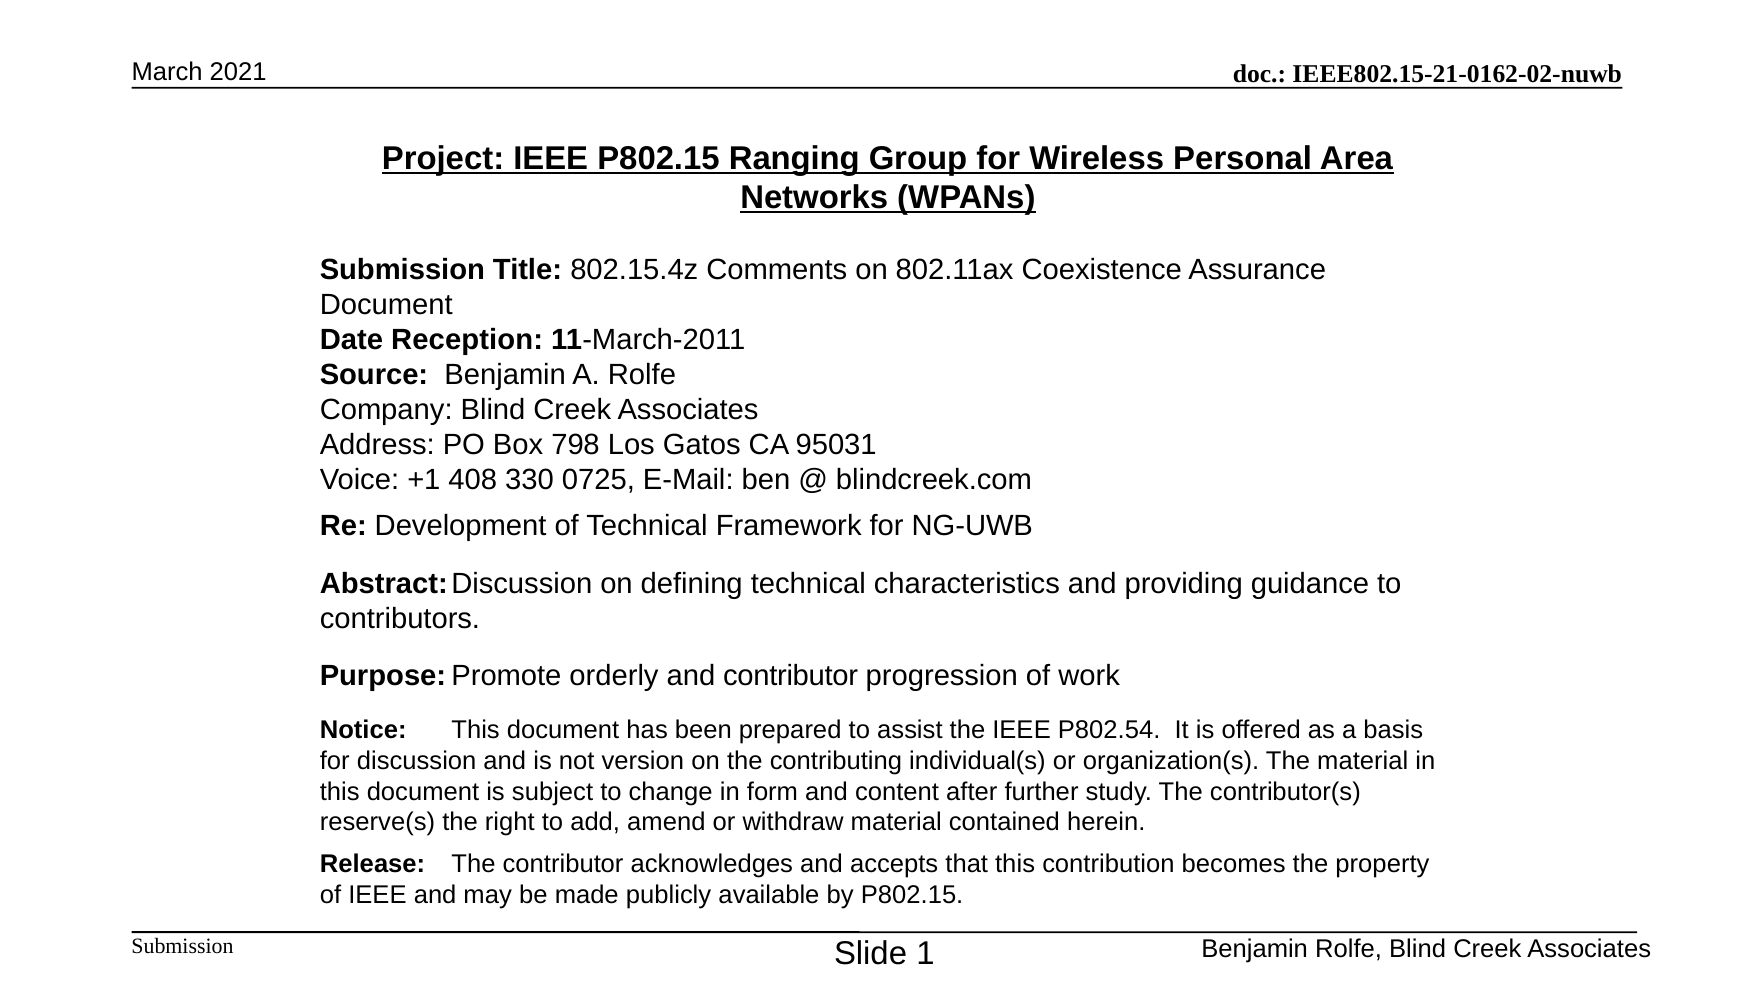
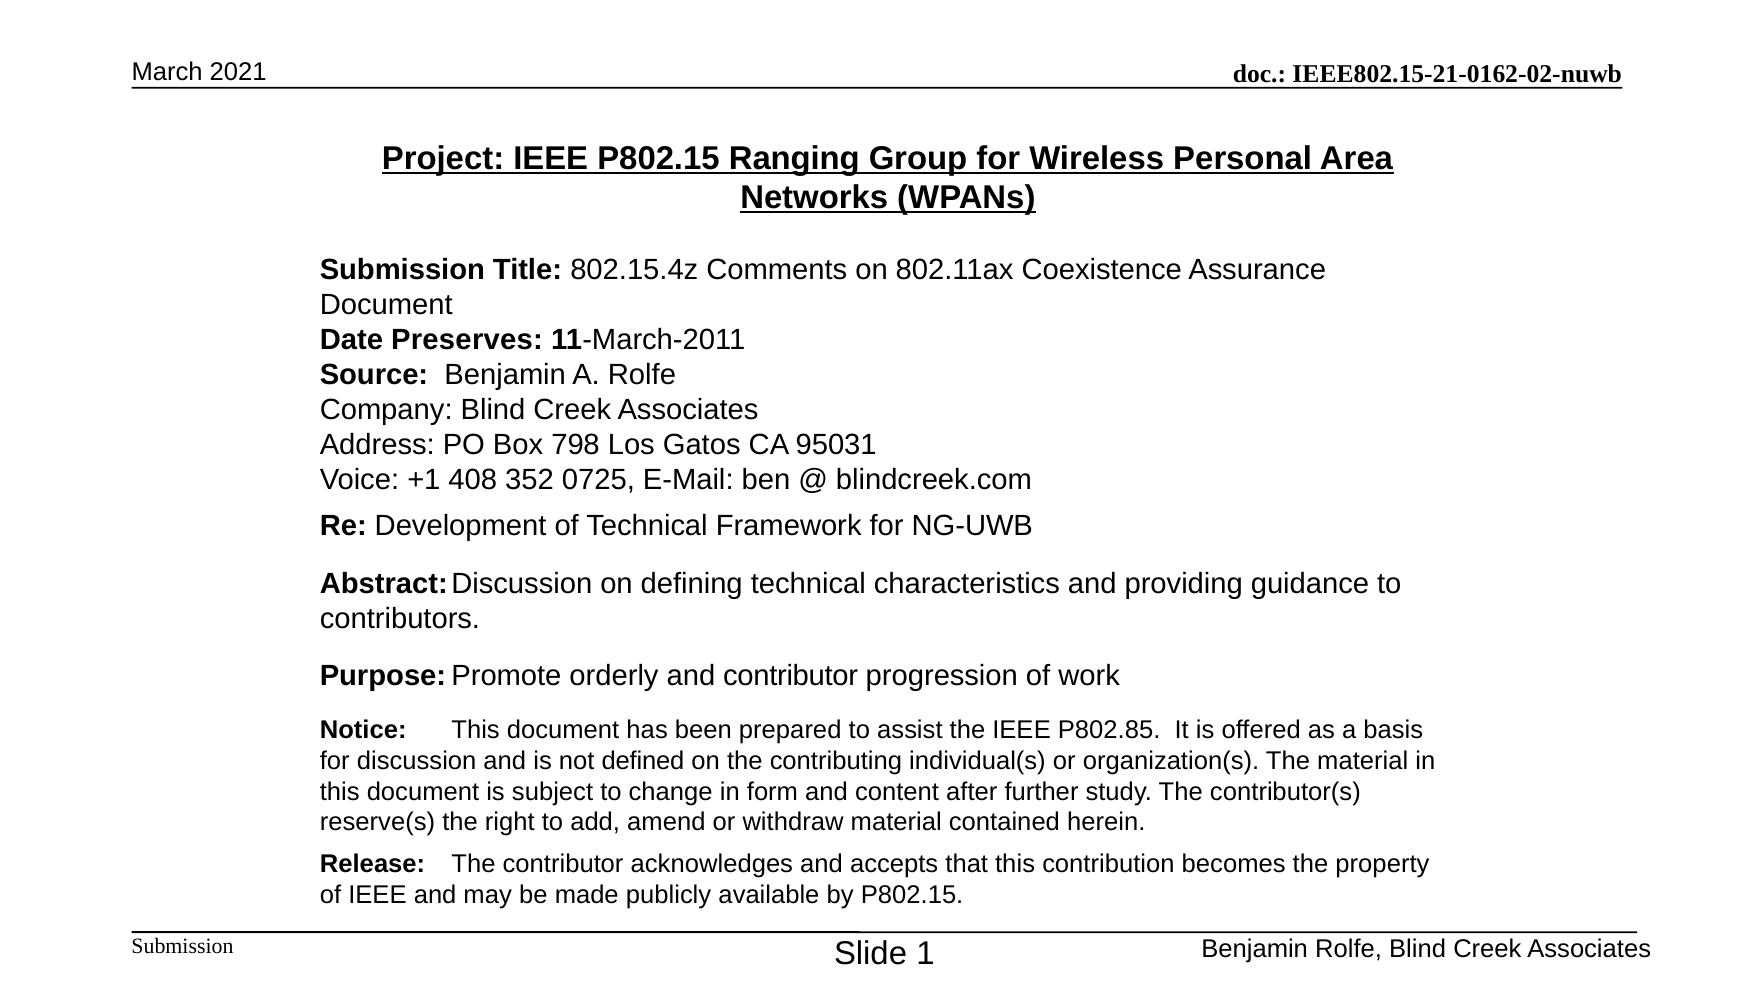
Reception: Reception -> Preserves (467, 340)
330: 330 -> 352 (530, 480)
P802.54: P802.54 -> P802.85 (1109, 730)
version: version -> defined (643, 761)
